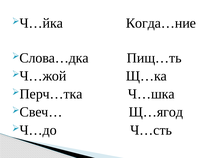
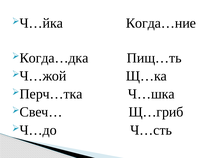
Слова…дка: Слова…дка -> Когда…дка (54, 58)
Щ…ягод: Щ…ягод -> Щ…гриб (156, 112)
